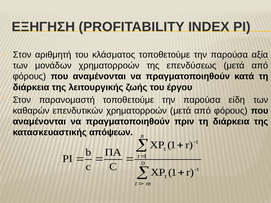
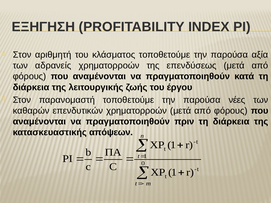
μονάδων: μονάδων -> αδρανείς (53, 66)
είδη: είδη -> νέες (237, 100)
